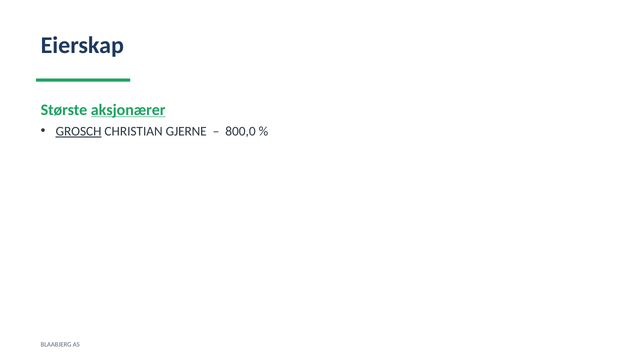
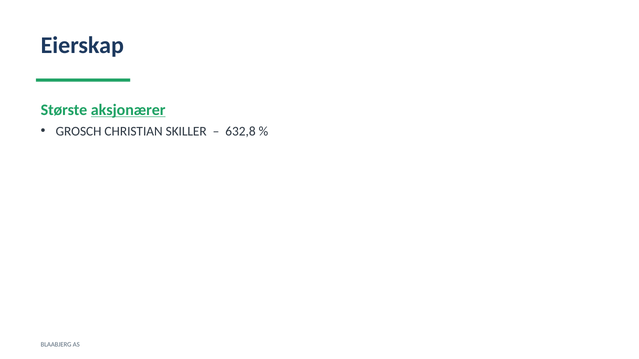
GROSCH underline: present -> none (79, 131)
GJERNE: GJERNE -> SKILLER (186, 131)
800,0: 800,0 -> 632,8 (240, 131)
